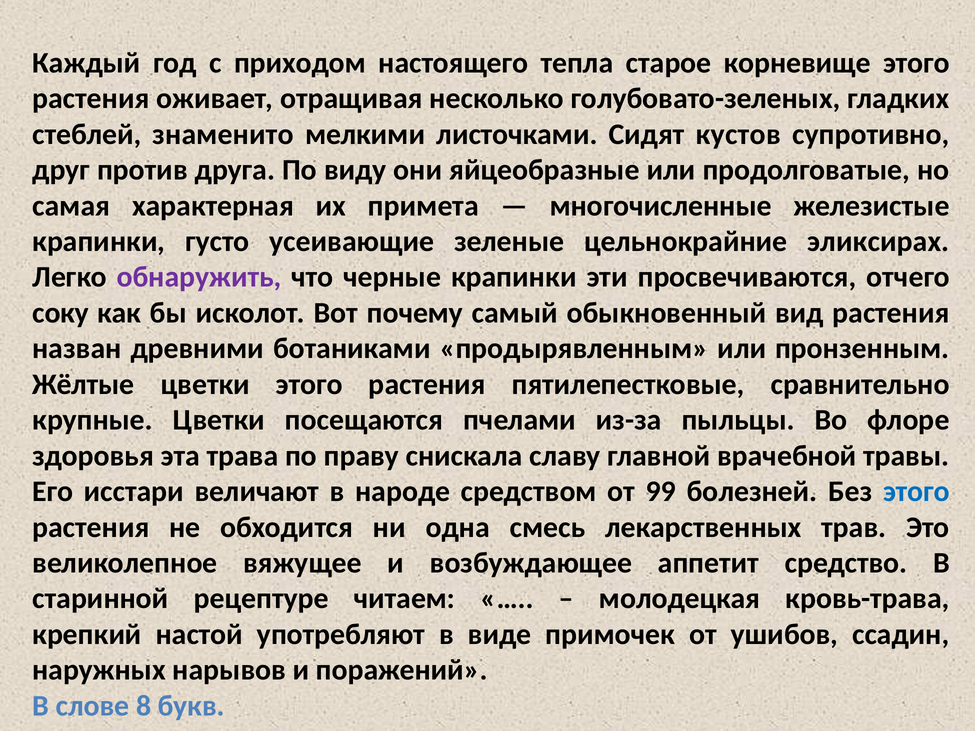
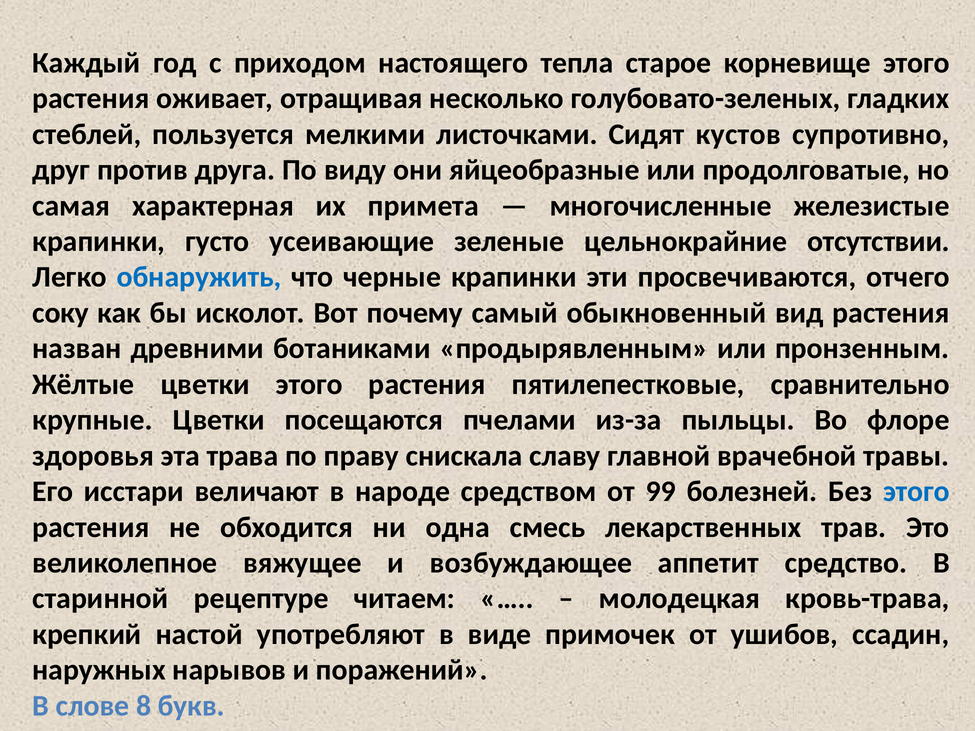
знаменито: знаменито -> пользуется (223, 134)
эликсирах: эликсирах -> отсутствии (879, 241)
обнаружить colour: purple -> blue (199, 277)
